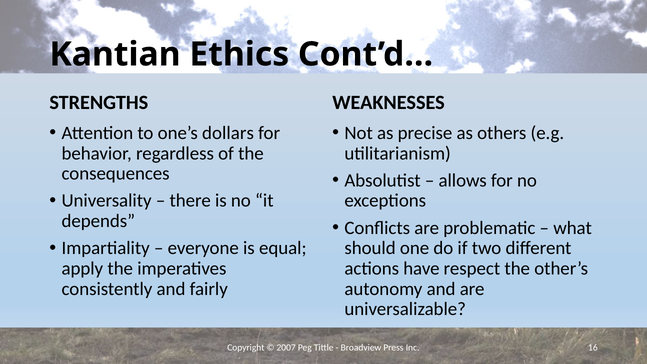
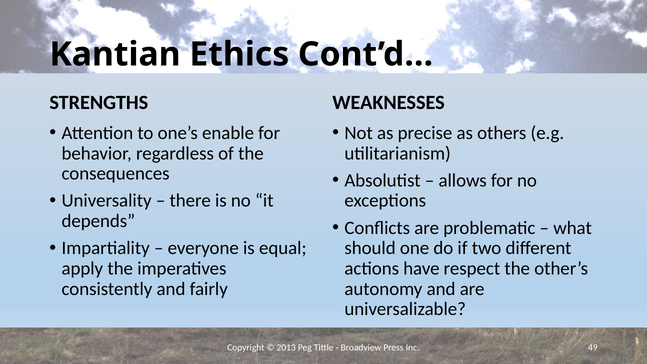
dollars: dollars -> enable (228, 133)
2007: 2007 -> 2013 (286, 348)
16: 16 -> 49 (593, 348)
